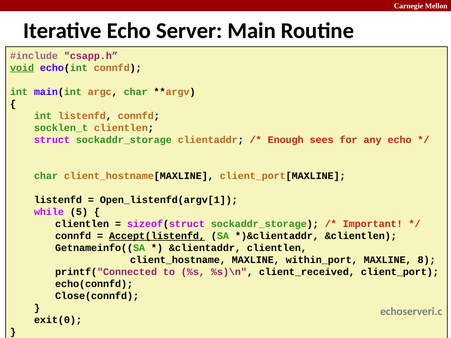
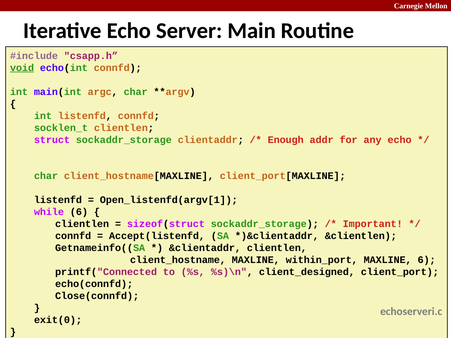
sees: sees -> addr (322, 140)
while 5: 5 -> 6 (79, 212)
Accept(listenfd underline: present -> none (157, 236)
MAXLINE 8: 8 -> 6 (427, 260)
client_received: client_received -> client_designed (307, 272)
